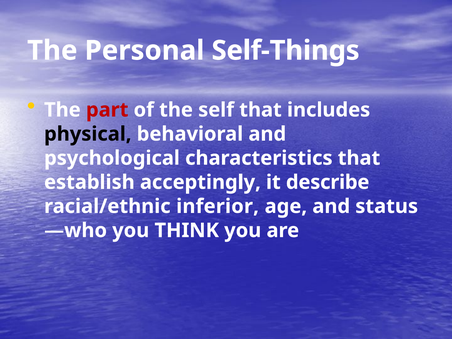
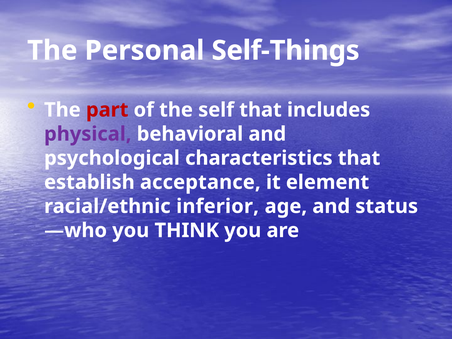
physical colour: black -> purple (88, 134)
acceptingly: acceptingly -> acceptance (200, 182)
describe: describe -> element (328, 182)
